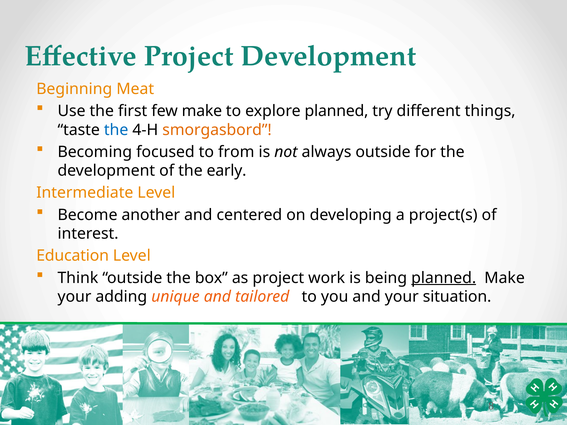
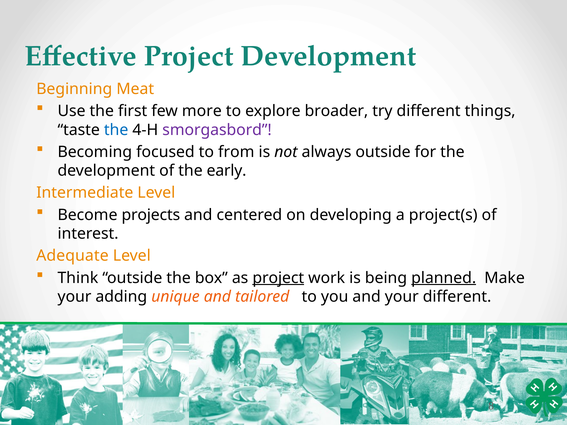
few make: make -> more (202, 111)
explore planned: planned -> broader (336, 111)
smorgasbord colour: orange -> purple (217, 130)
another: another -> projects (151, 215)
Education: Education -> Adequate (72, 256)
project underline: none -> present (278, 278)
your situation: situation -> different (457, 297)
